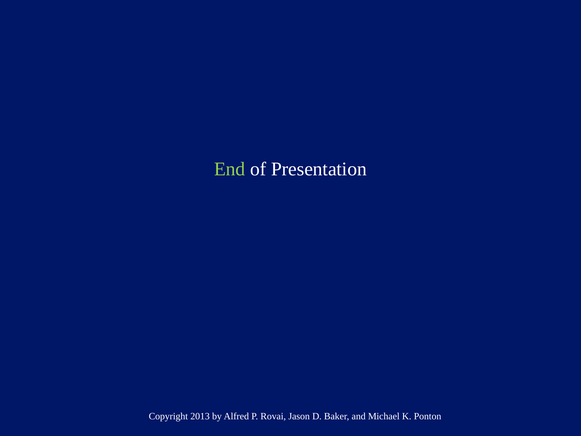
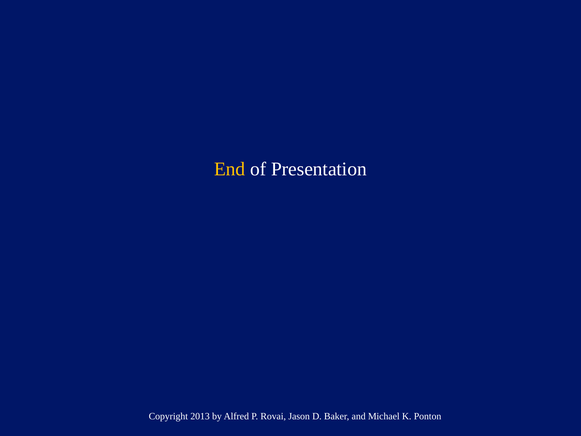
End colour: light green -> yellow (230, 169)
